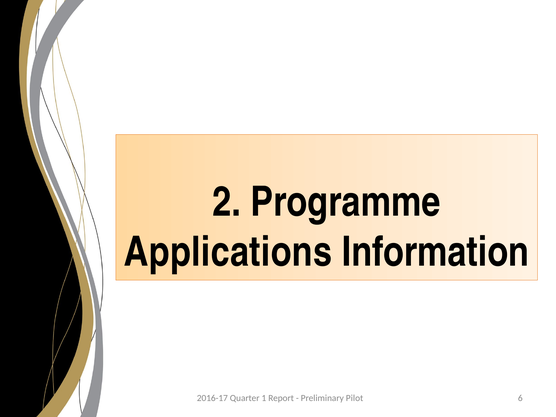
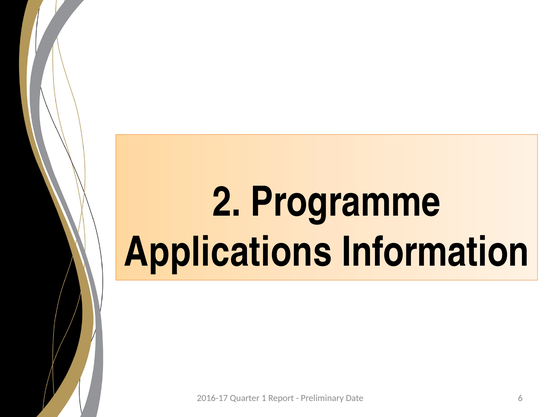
Pilot: Pilot -> Date (355, 398)
